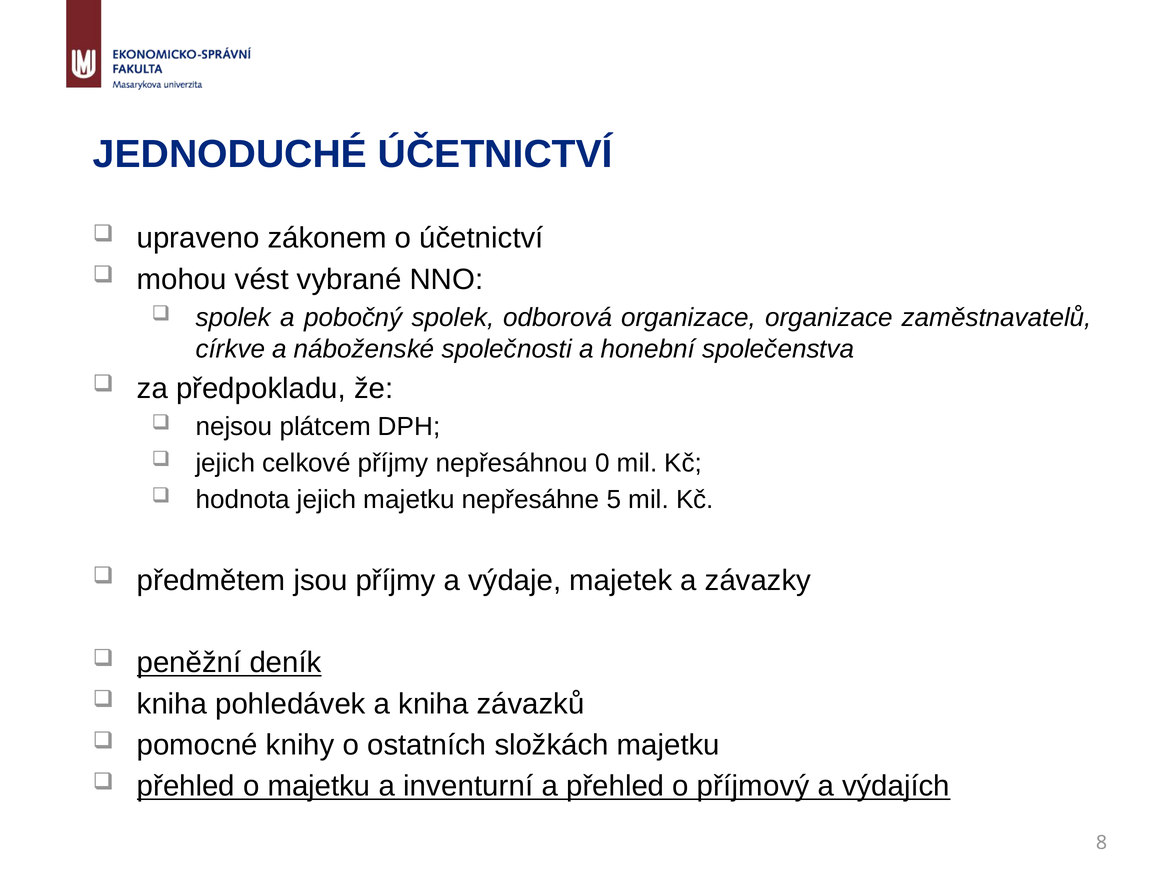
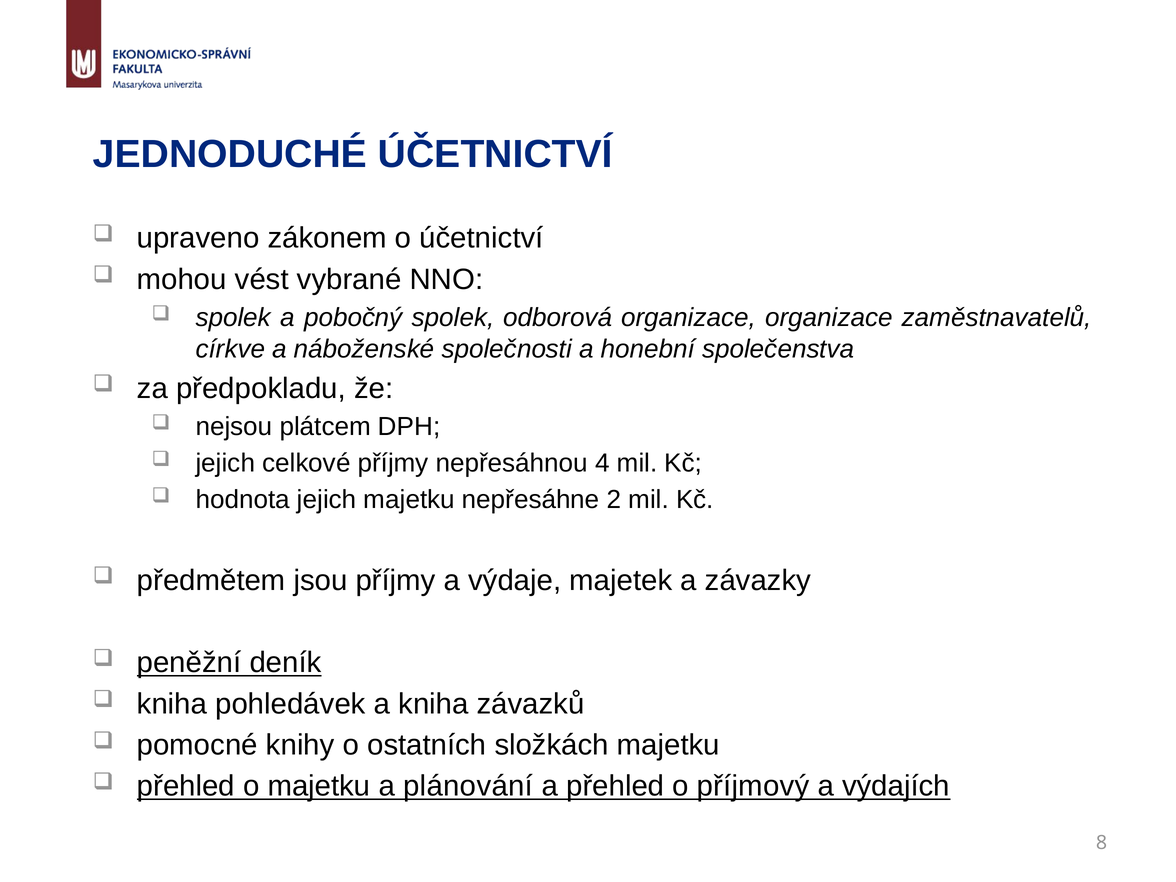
0: 0 -> 4 (602, 463)
5: 5 -> 2 (614, 500)
inventurní: inventurní -> plánování (468, 786)
